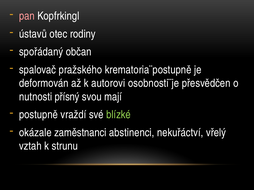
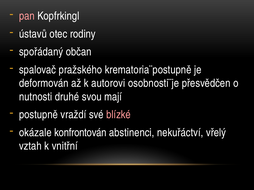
přísný: přísný -> druhé (67, 97)
blízké colour: light green -> pink (118, 115)
zaměstnanci: zaměstnanci -> konfrontován (80, 133)
strunu: strunu -> vnitřní (65, 146)
